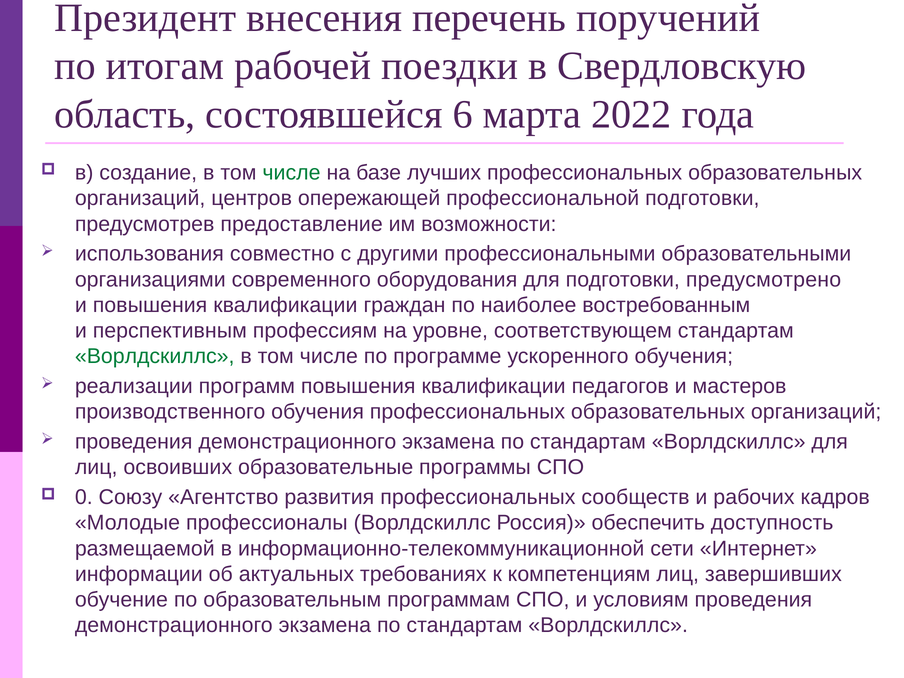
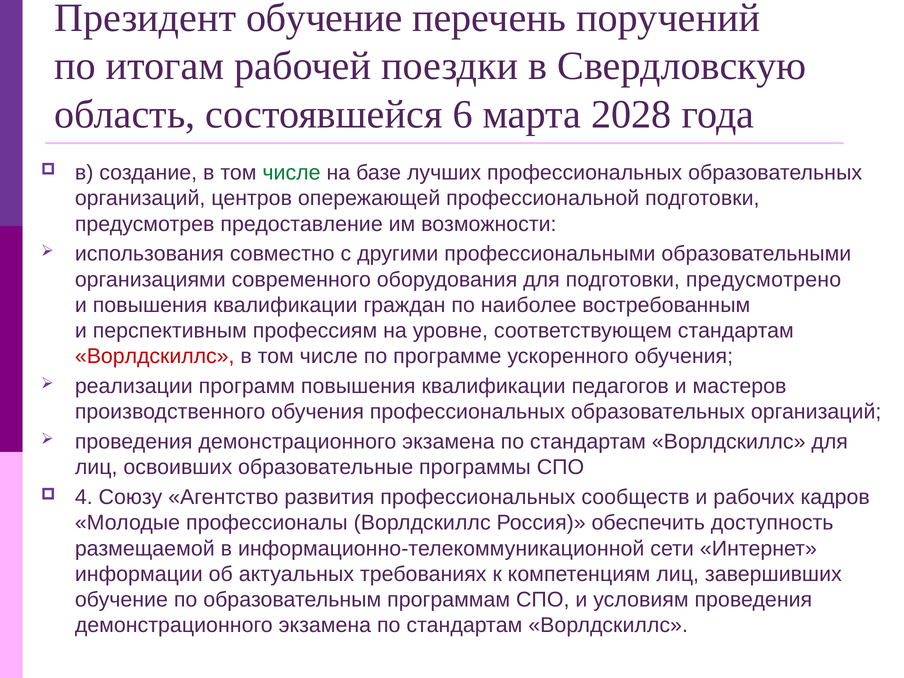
Президент внесения: внесения -> обучение (324, 18)
2022: 2022 -> 2028 (631, 114)
Ворлдскиллс colour: green -> red (155, 356)
0: 0 -> 4 (84, 497)
